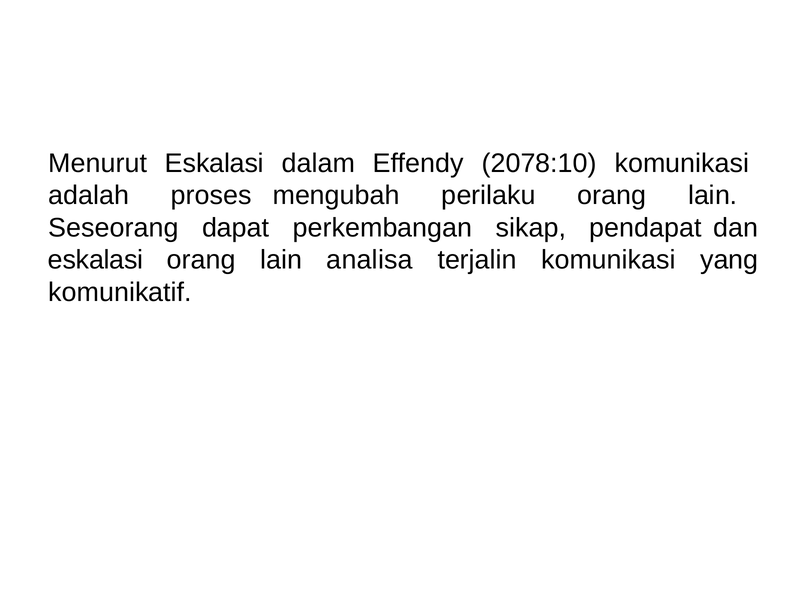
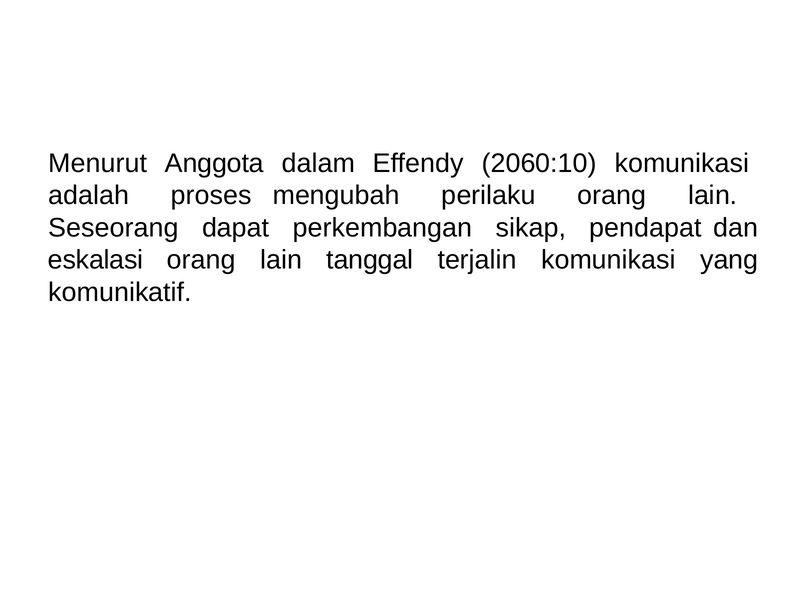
Menurut Eskalasi: Eskalasi -> Anggota (214, 163)
2078:10: 2078:10 -> 2060:10 (539, 163)
analisa: analisa -> tanggal (370, 260)
